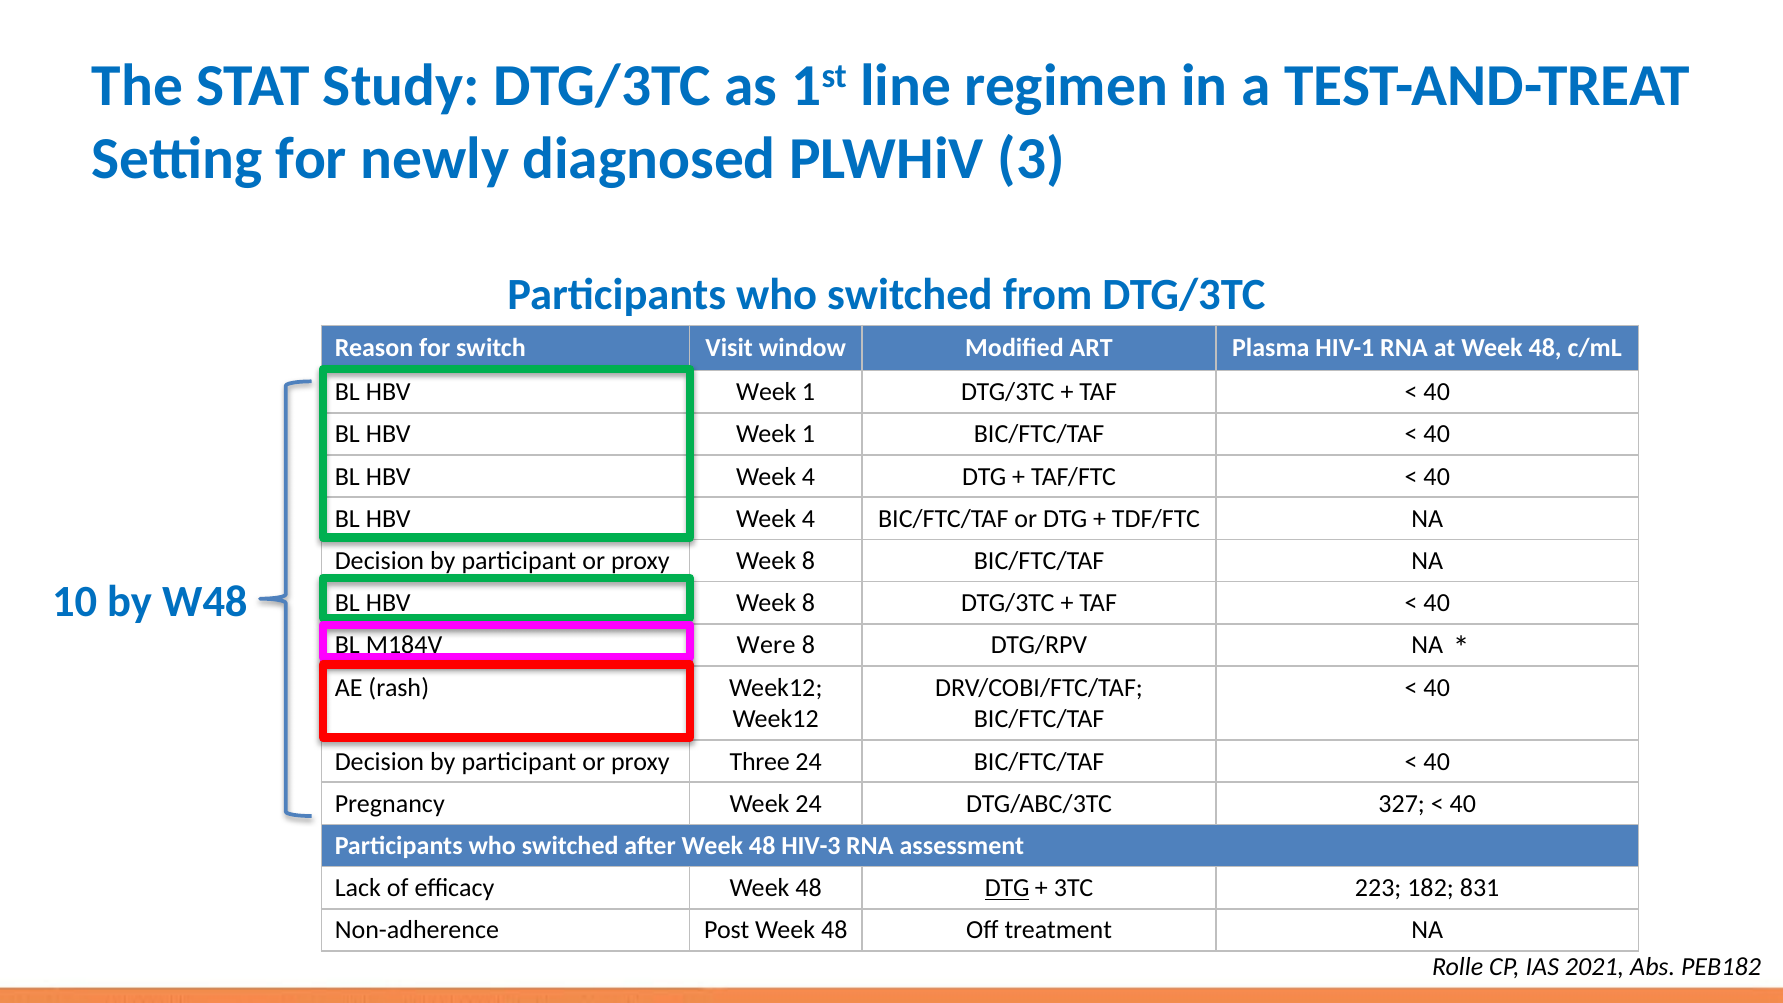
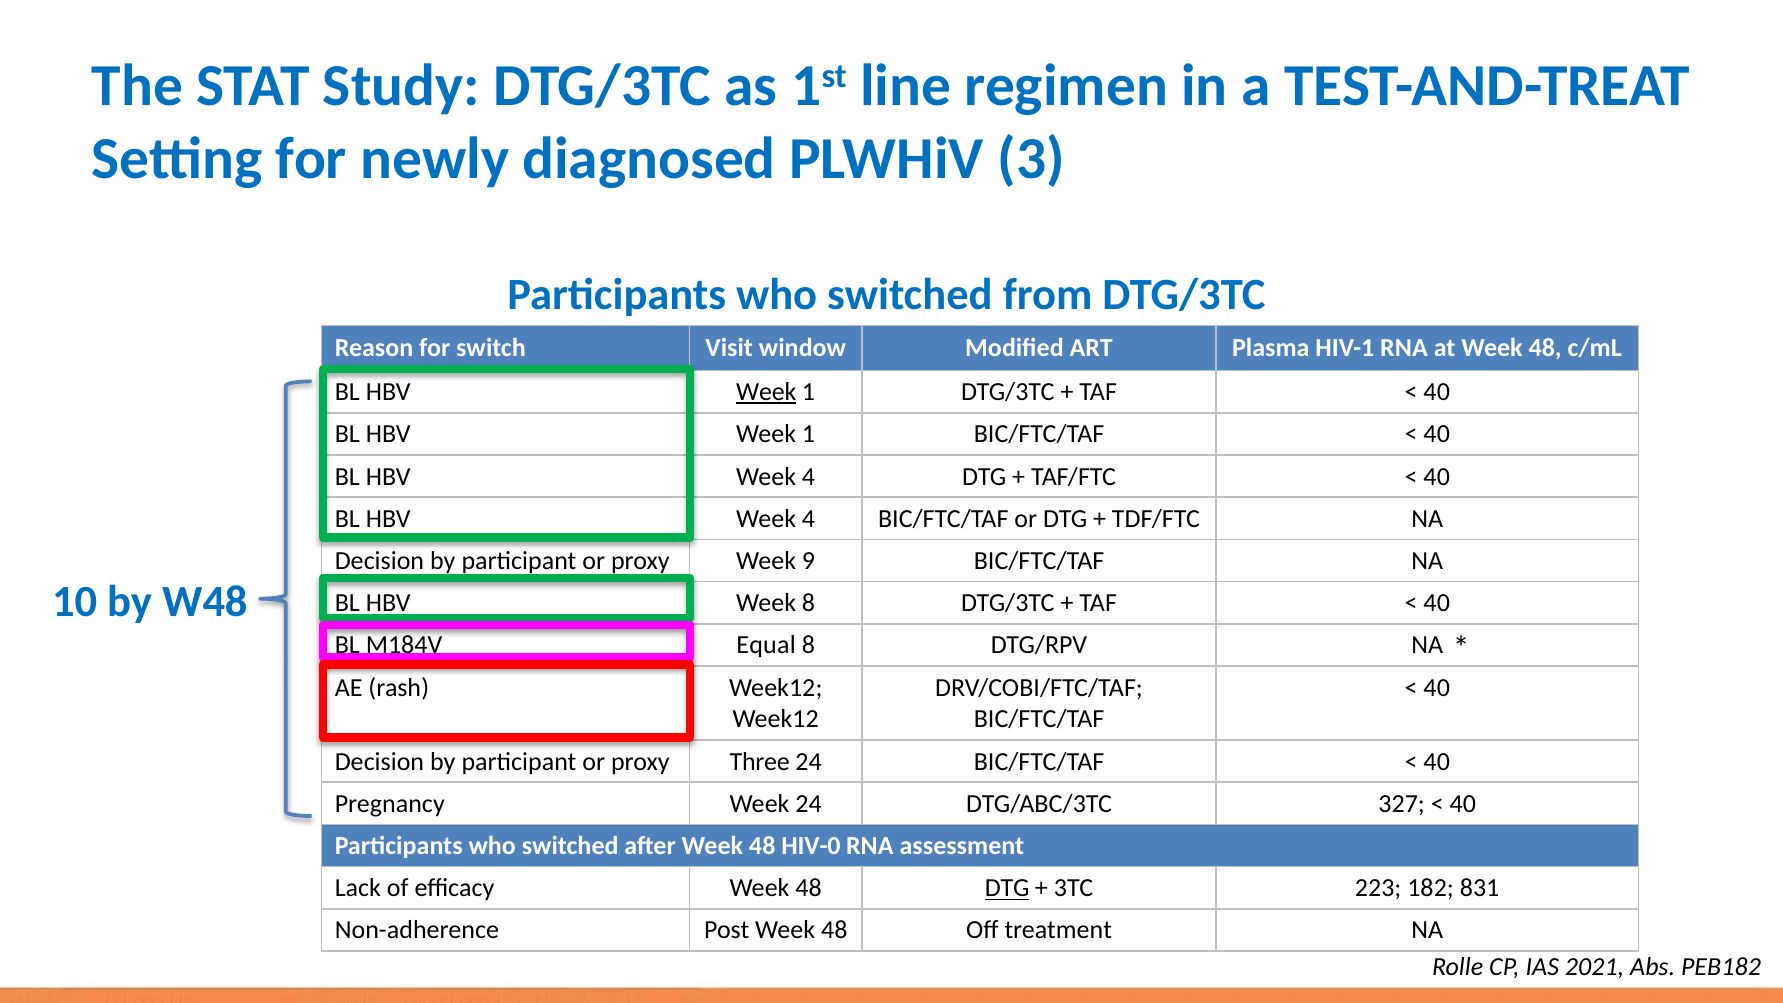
Week underline: none -> present (766, 392)
8: 8 -> 9 (809, 561)
Were: Were -> Equal (766, 645)
HIV-3: HIV-3 -> HIV-0 (811, 846)
